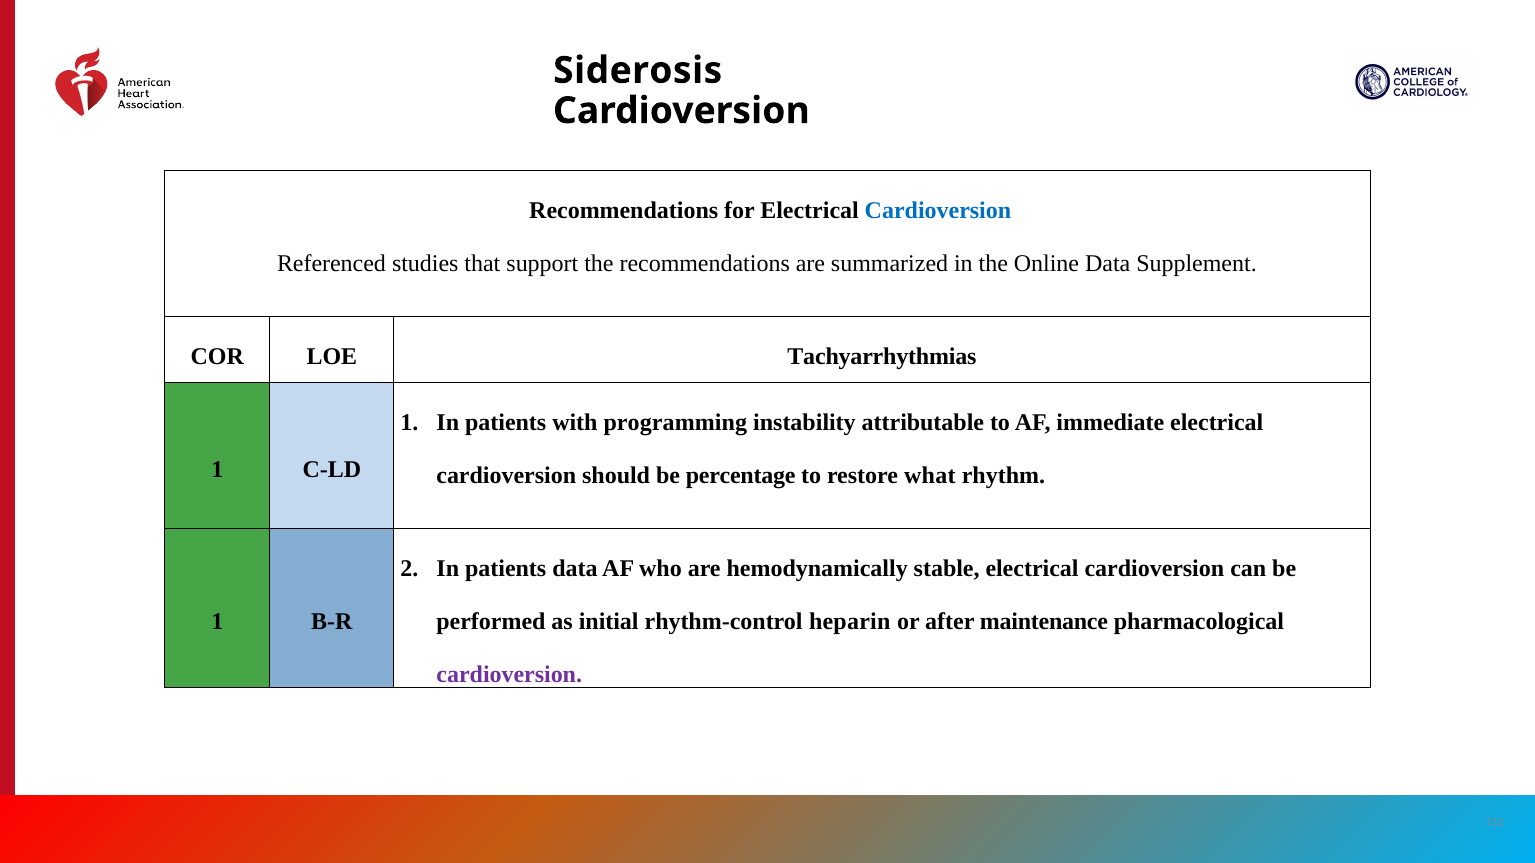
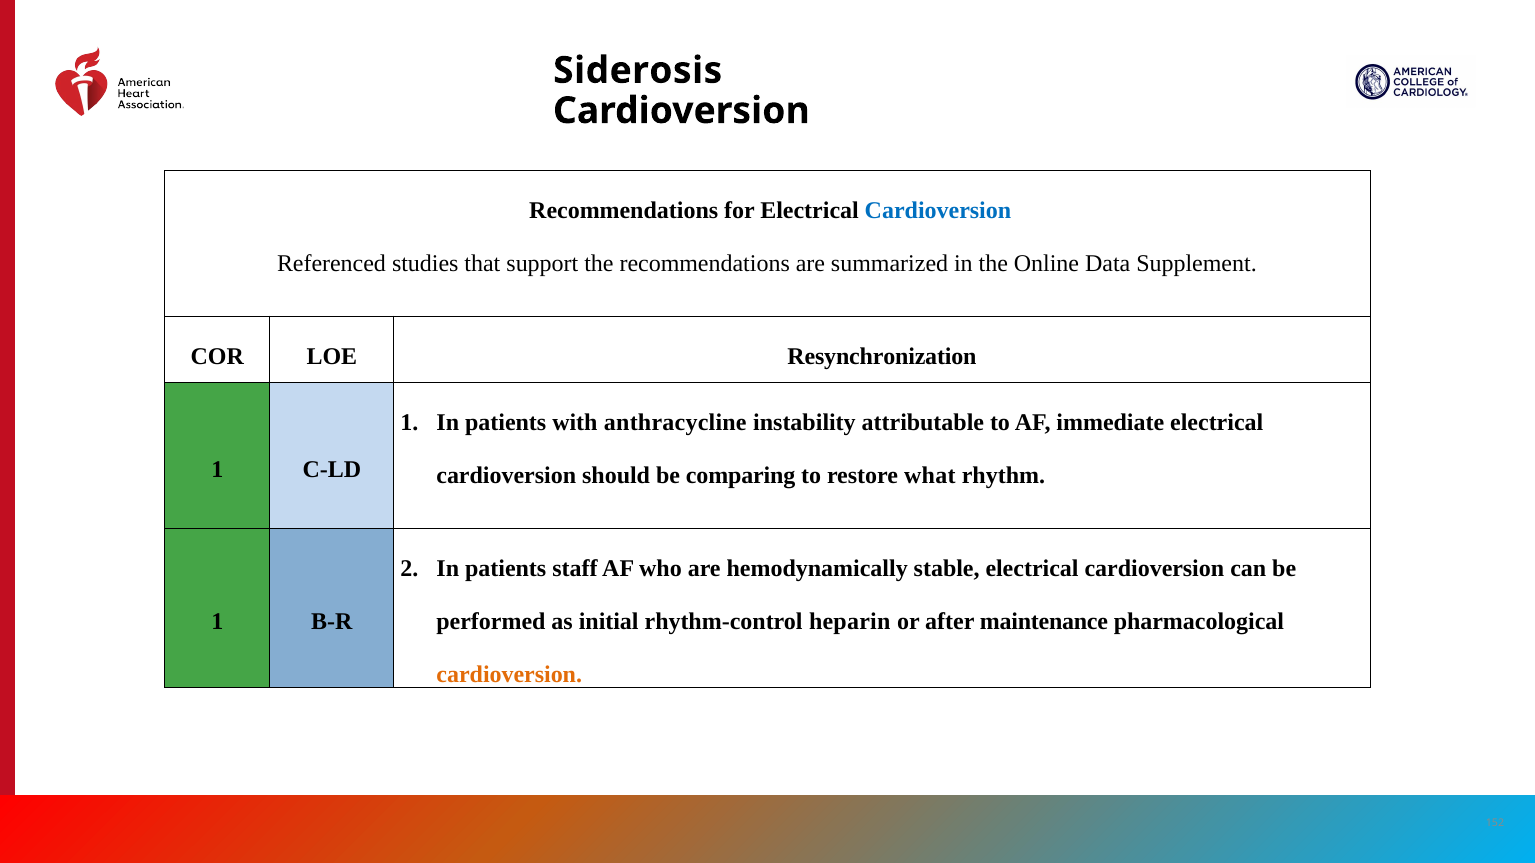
Tachyarrhythmias: Tachyarrhythmias -> Resynchronization (882, 356)
programming: programming -> anthracycline (675, 423)
percentage: percentage -> comparing (741, 476)
patients data: data -> staff (575, 569)
cardioversion colour: purple -> orange (509, 675)
